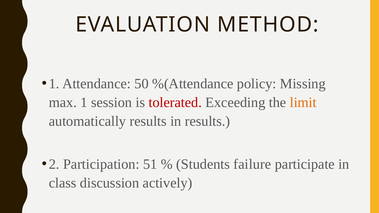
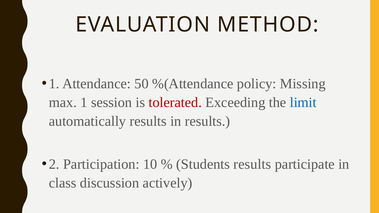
limit colour: orange -> blue (303, 102)
51: 51 -> 10 (150, 164)
Students failure: failure -> results (252, 164)
